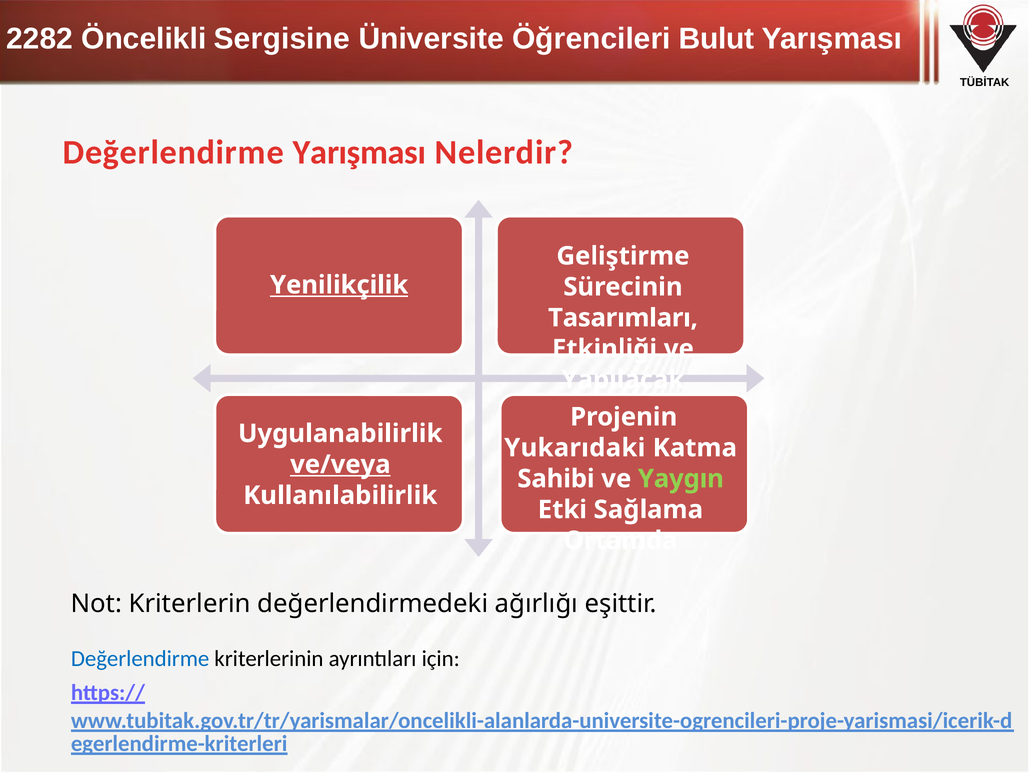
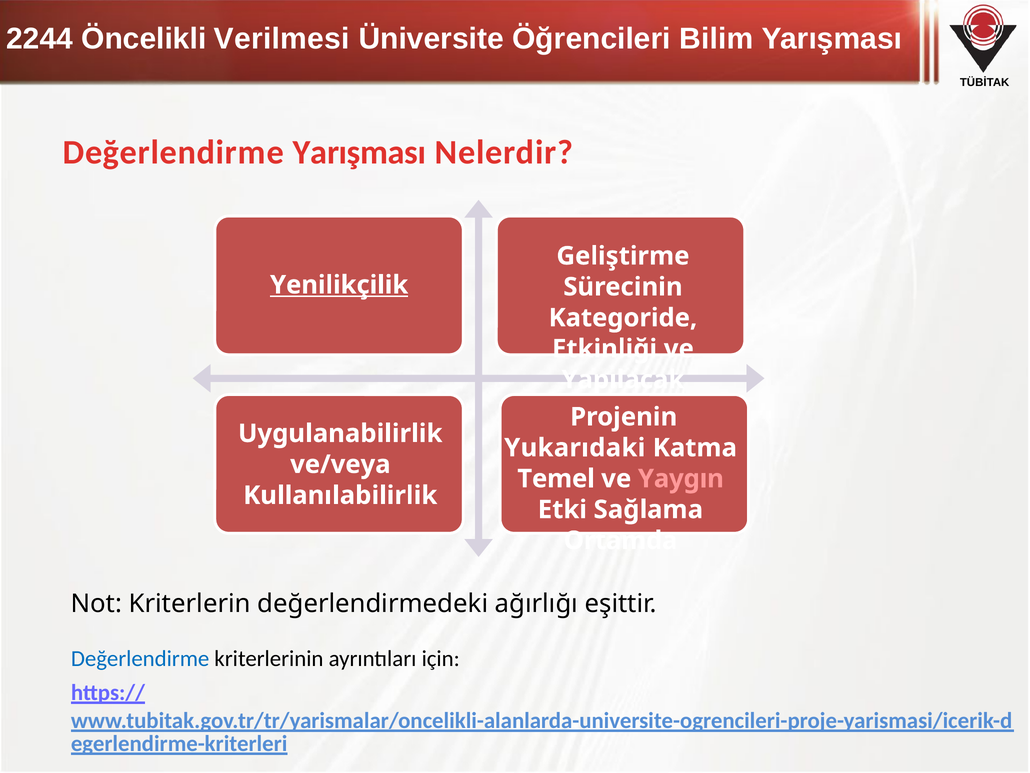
2282: 2282 -> 2244 (40, 39)
Sergisine: Sergisine -> Verilmesi (282, 39)
Bulut: Bulut -> Bilim (716, 39)
Tasarımları: Tasarımları -> Kategoride (623, 318)
ve/veya underline: present -> none (340, 464)
Sahibi: Sahibi -> Temel (556, 478)
Yaygın colour: light green -> pink (681, 478)
